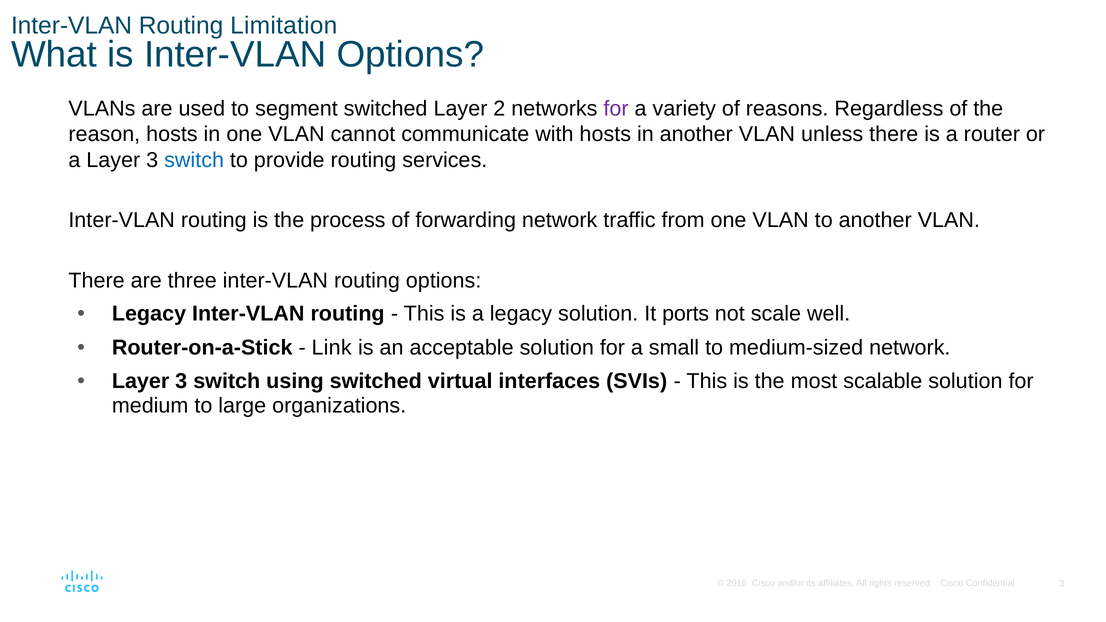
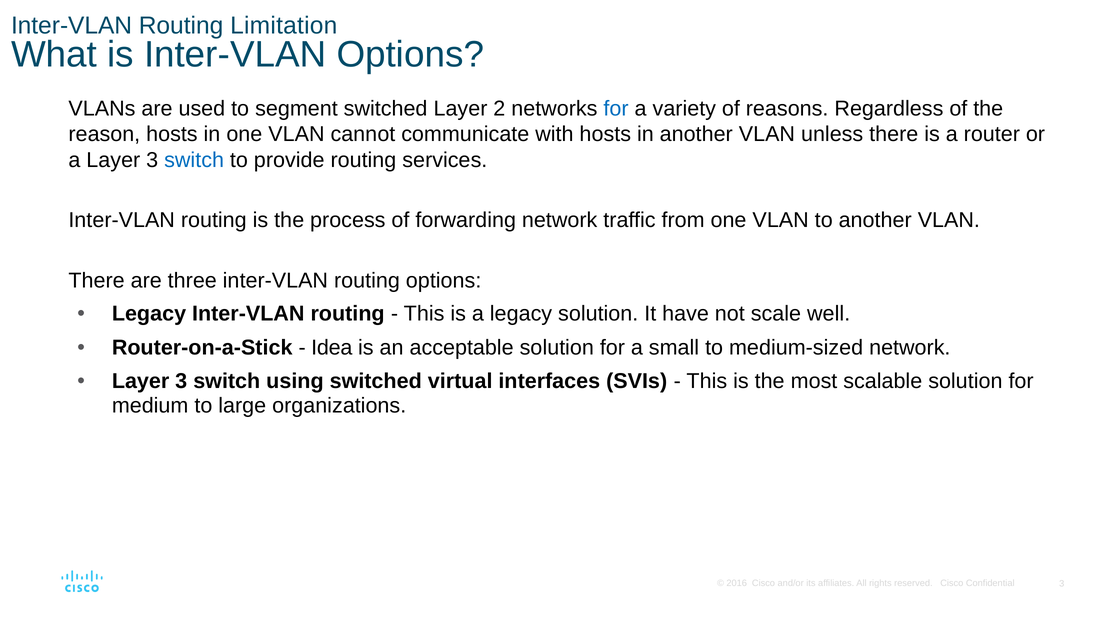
for colour: purple -> blue (616, 108)
ports: ports -> have (686, 314)
Link: Link -> Idea (332, 348)
